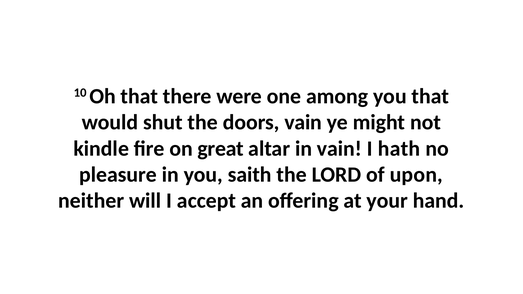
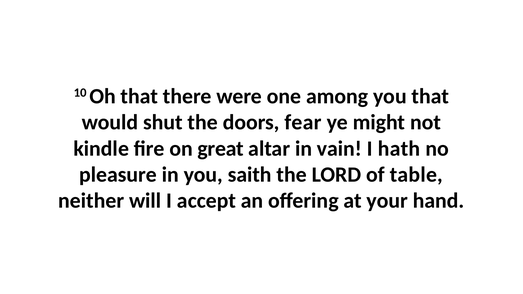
doors vain: vain -> fear (303, 122)
upon: upon -> table (416, 175)
